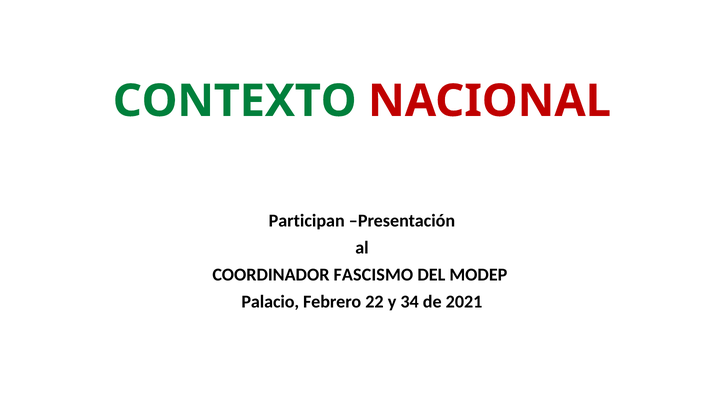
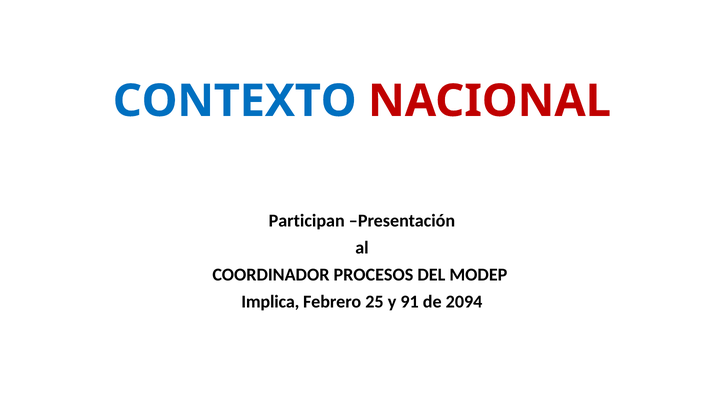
CONTEXTO colour: green -> blue (235, 101)
FASCISMO: FASCISMO -> PROCESOS (373, 275)
Palacio: Palacio -> Implica (270, 302)
22: 22 -> 25 (374, 302)
34: 34 -> 91 (410, 302)
2021: 2021 -> 2094 (464, 302)
